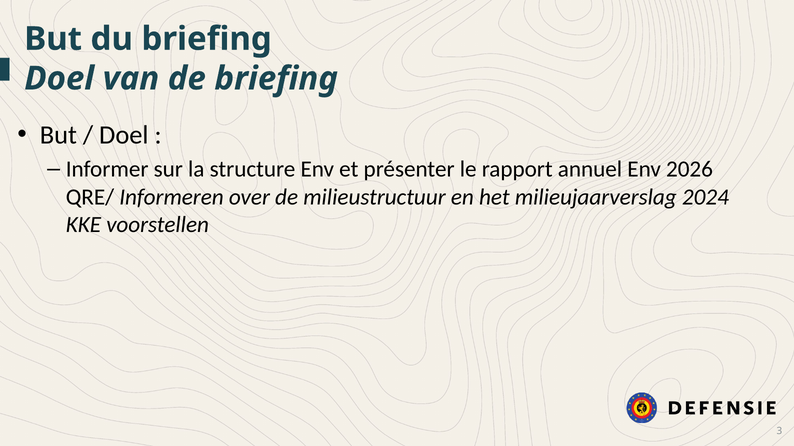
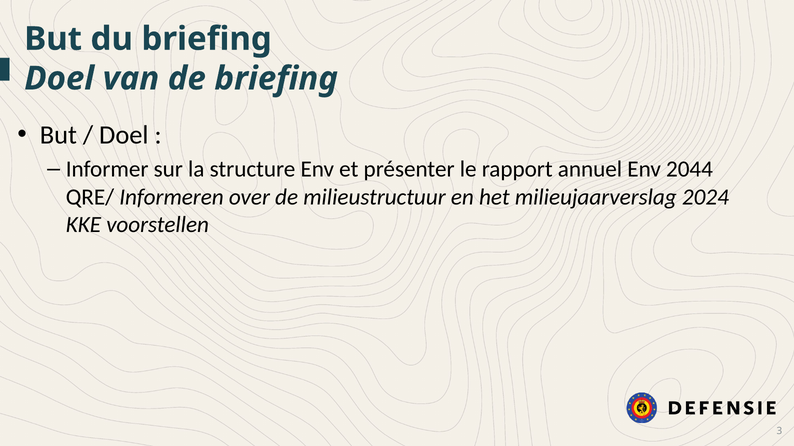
2026: 2026 -> 2044 (689, 170)
